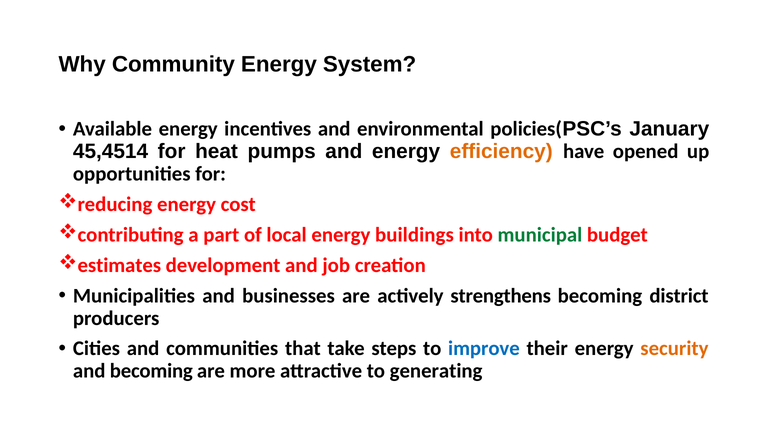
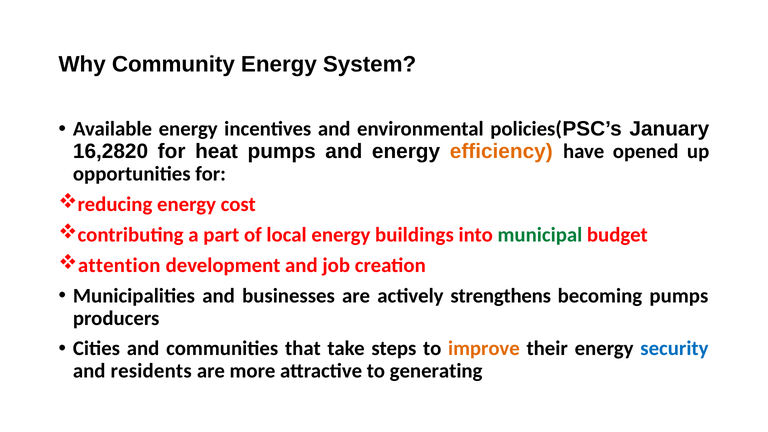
45,4514: 45,4514 -> 16,2820 (111, 151)
estimates: estimates -> attention (119, 265)
becoming district: district -> pumps (679, 296)
improve colour: blue -> orange (484, 349)
security colour: orange -> blue (674, 349)
and becoming: becoming -> residents (151, 371)
